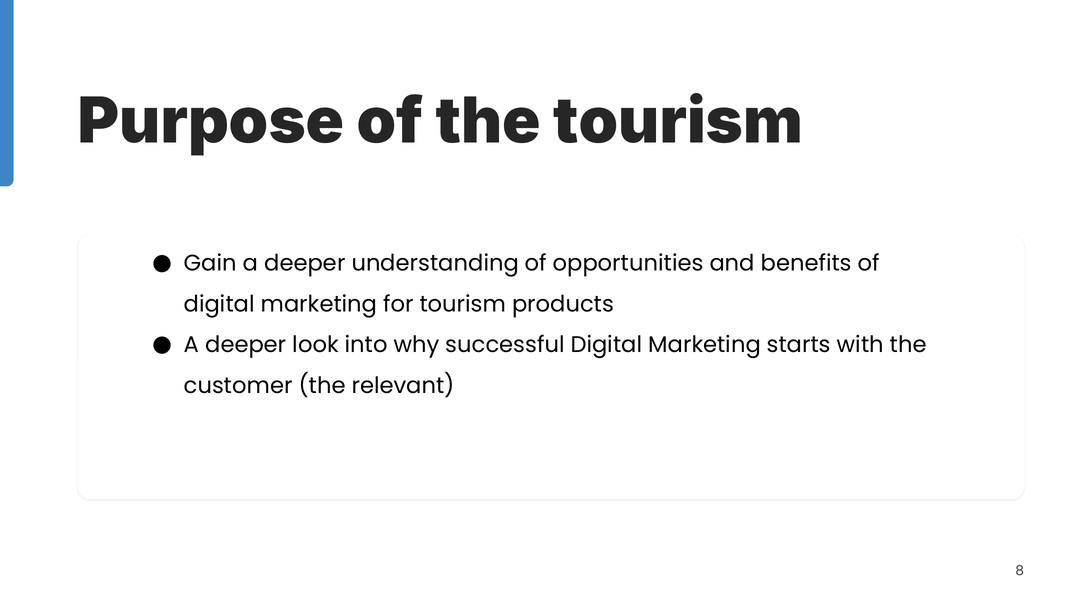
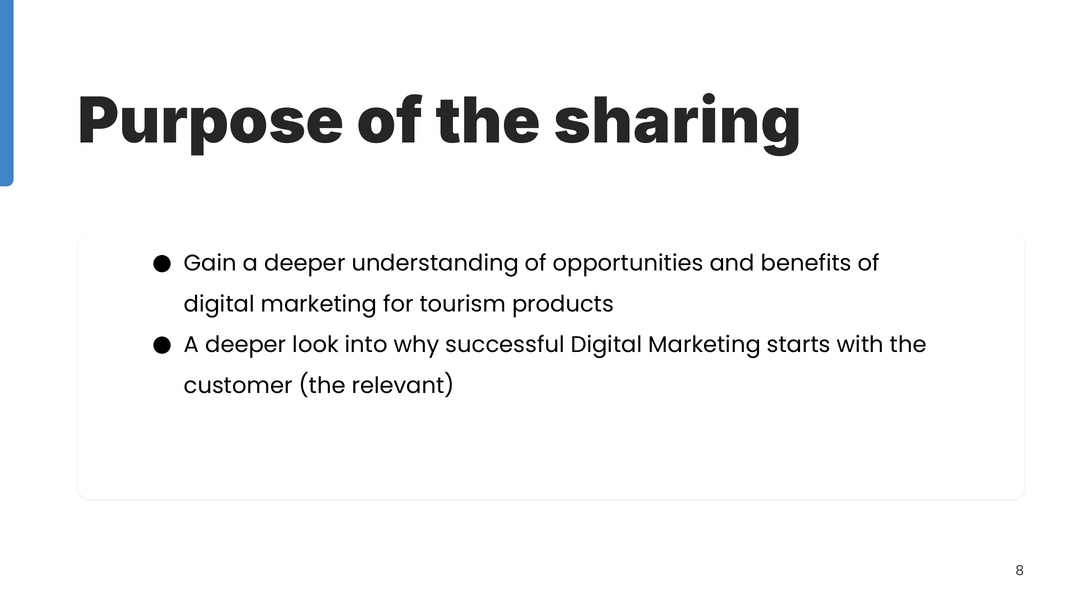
the tourism: tourism -> sharing (678, 122)
